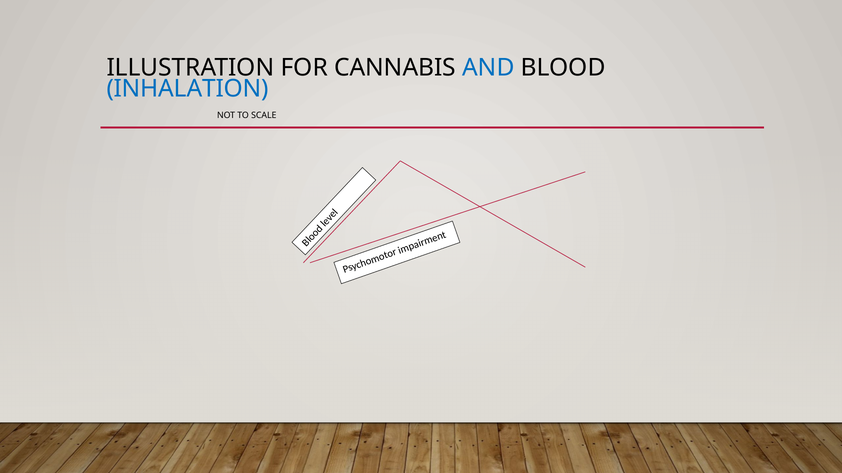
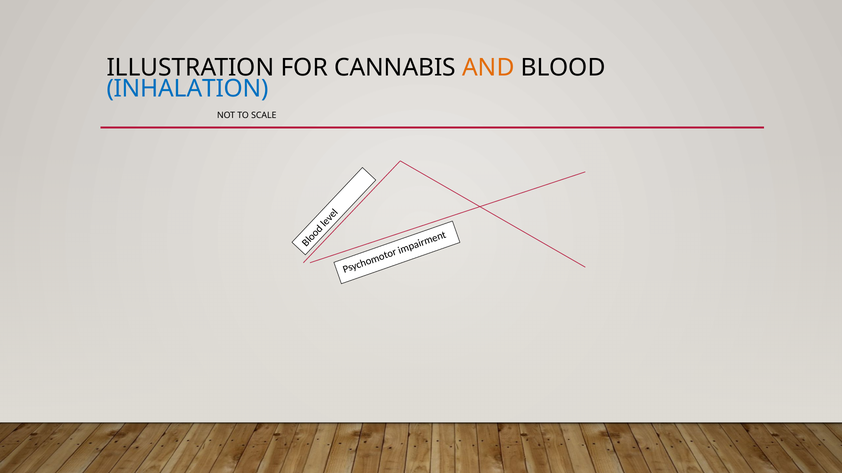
AND colour: blue -> orange (488, 68)
